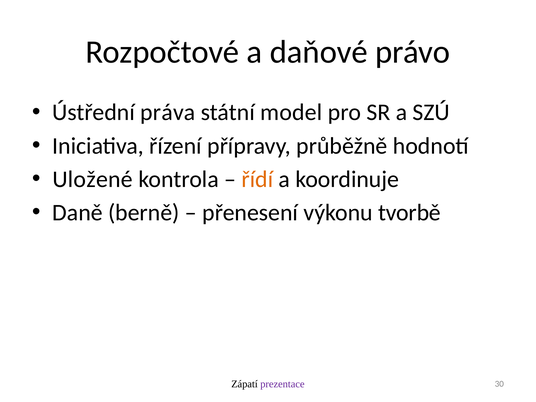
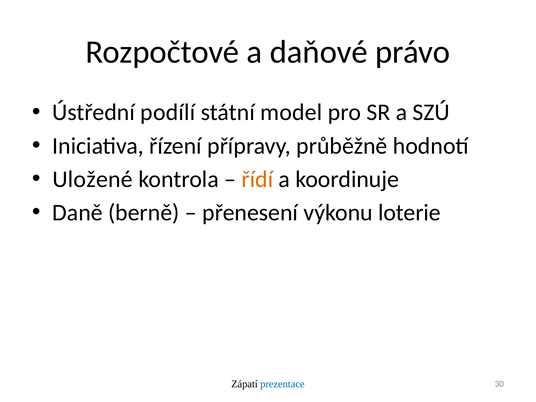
práva: práva -> podílí (168, 112)
tvorbě: tvorbě -> loterie (409, 213)
prezentace colour: purple -> blue (282, 384)
